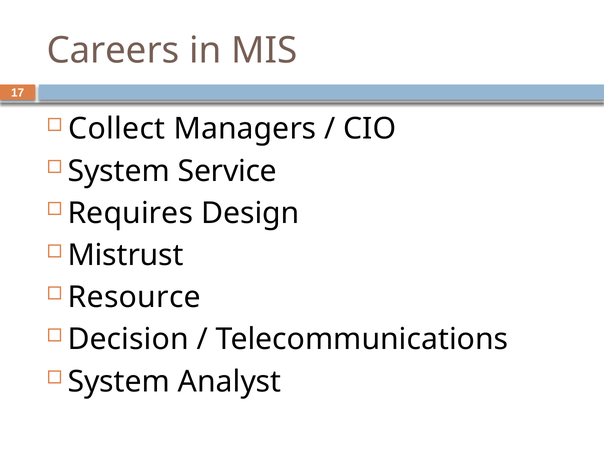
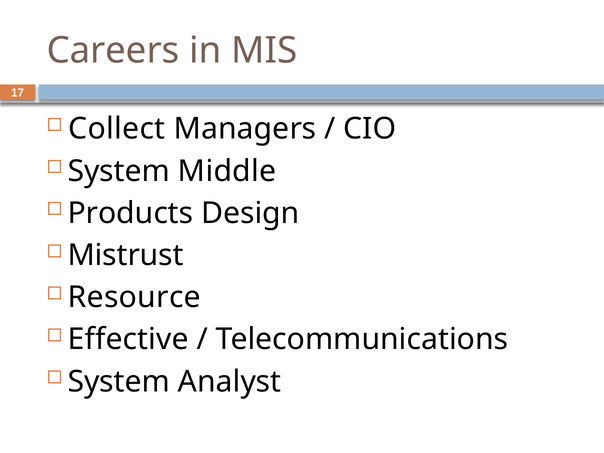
Service: Service -> Middle (227, 171)
Requires: Requires -> Products (130, 213)
Decision: Decision -> Effective (128, 340)
